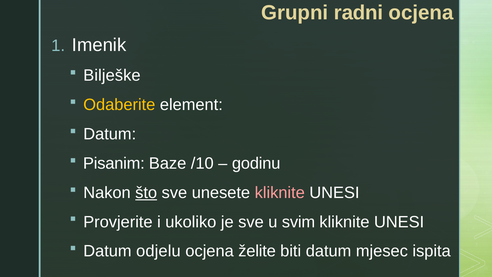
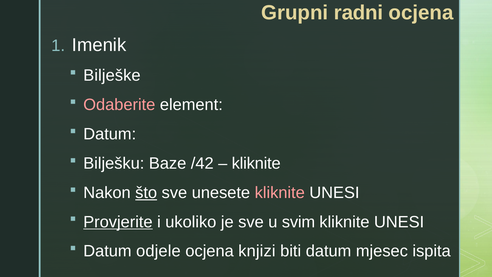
Odaberite colour: yellow -> pink (119, 105)
Pisanim: Pisanim -> Bilješku (114, 163)
/10: /10 -> /42 (202, 163)
godinu: godinu -> kliknite (256, 163)
Provjerite underline: none -> present (118, 222)
odjelu: odjelu -> odjele (158, 251)
želite: želite -> knjizi (257, 251)
